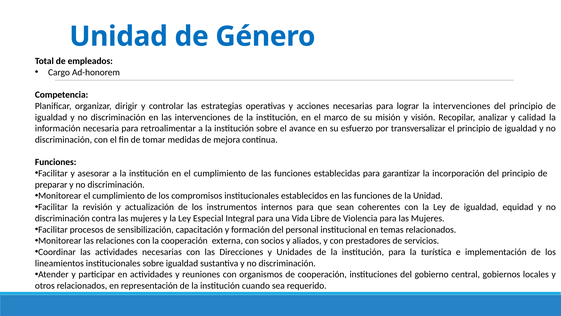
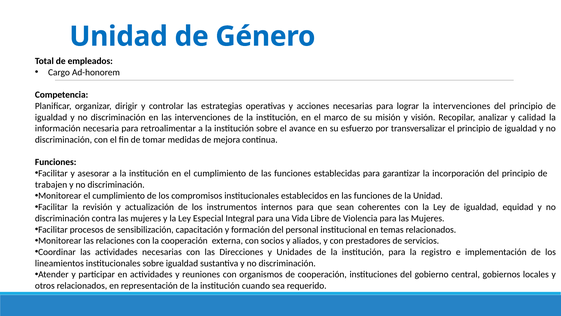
preparar: preparar -> trabajen (51, 184)
turística: turística -> registro (436, 252)
